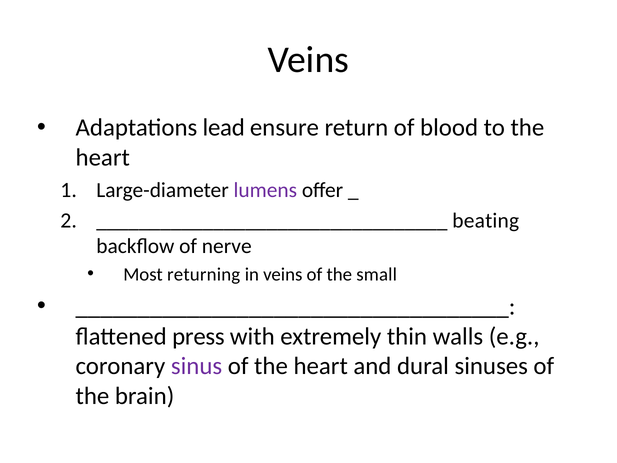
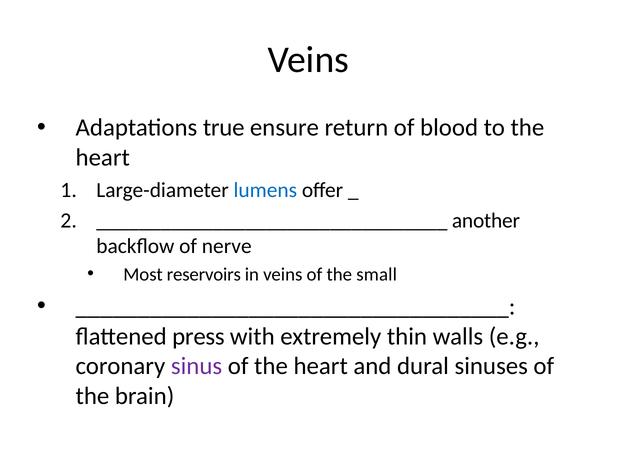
lead: lead -> true (224, 128)
lumens colour: purple -> blue (265, 190)
beating: beating -> another (486, 220)
returning: returning -> reservoirs (204, 274)
